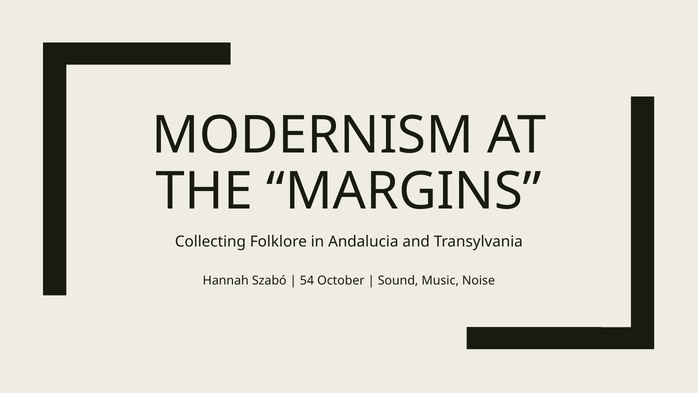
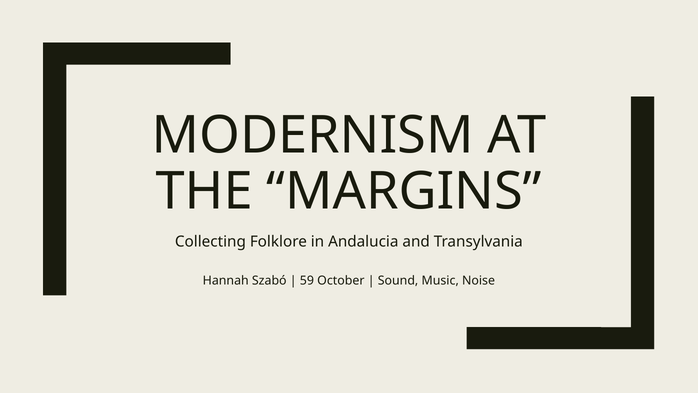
54: 54 -> 59 (307, 280)
